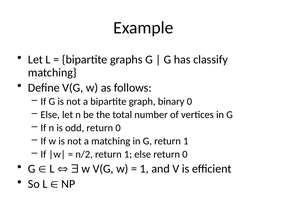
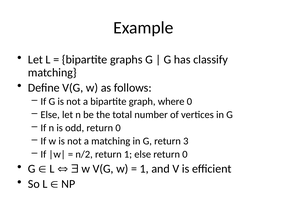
binary: binary -> where (171, 102)
G return 1: 1 -> 3 (186, 141)
